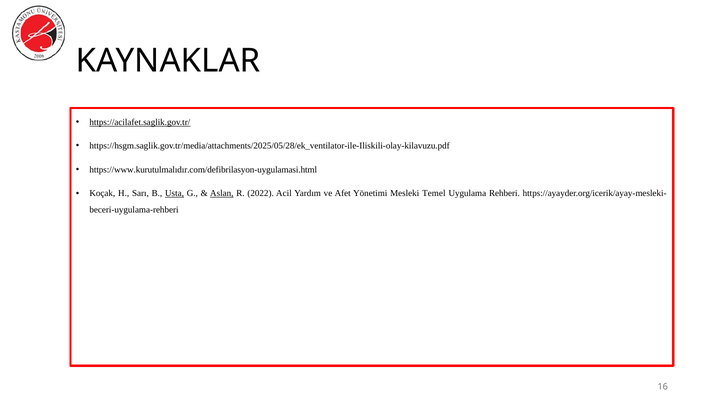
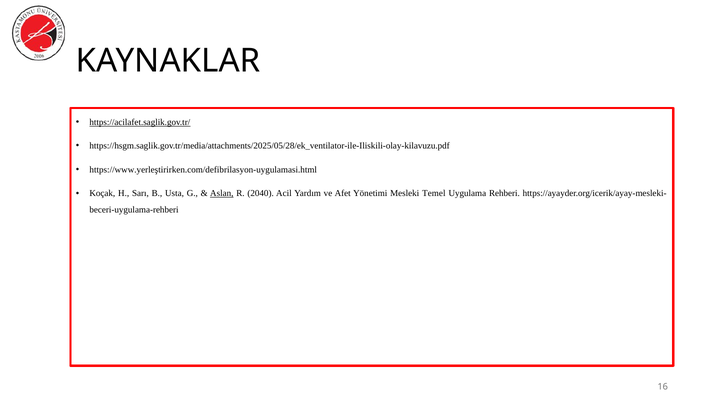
https://www.kurutulmalıdır.com/defibrilasyon-uygulamasi.html: https://www.kurutulmalıdır.com/defibrilasyon-uygulamasi.html -> https://www.yerleştirirken.com/defibrilasyon-uygulamasi.html (203, 170)
Usta underline: present -> none (175, 194)
2022: 2022 -> 2040 (261, 194)
